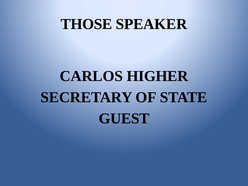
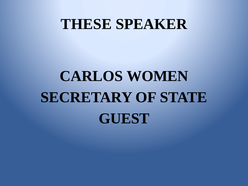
THOSE: THOSE -> THESE (86, 24)
HIGHER: HIGHER -> WOMEN (157, 76)
